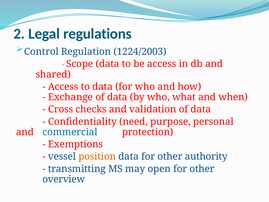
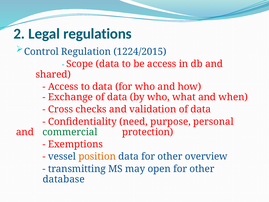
1224/2003: 1224/2003 -> 1224/2015 (140, 52)
commercial colour: blue -> green (70, 132)
authority: authority -> overview (206, 156)
overview: overview -> database (64, 179)
